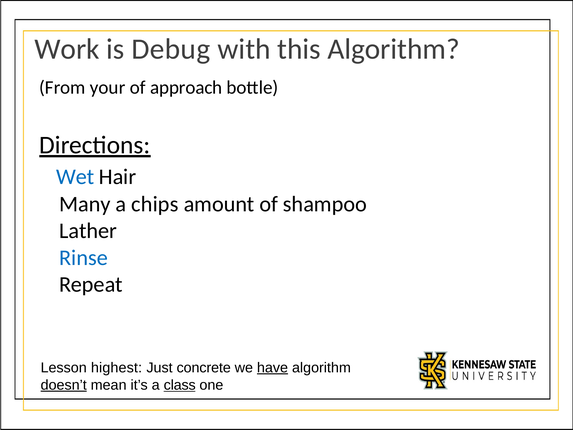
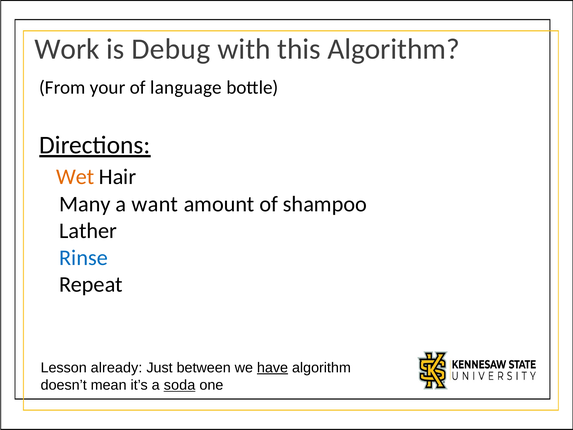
approach: approach -> language (186, 87)
Wet colour: blue -> orange (75, 177)
chips: chips -> want (155, 204)
highest: highest -> already (117, 368)
concrete: concrete -> between (204, 368)
doesn’t underline: present -> none (64, 385)
class: class -> soda (180, 385)
